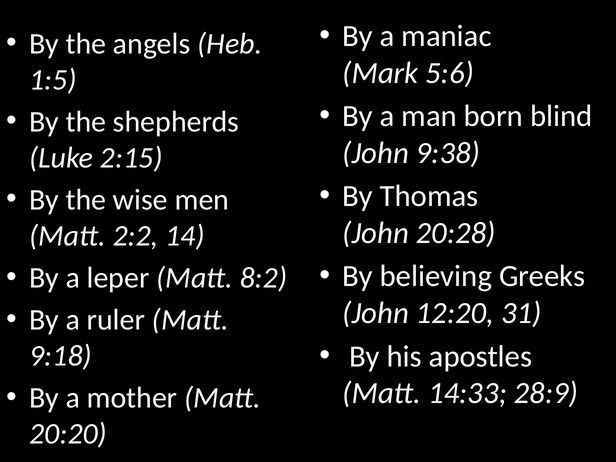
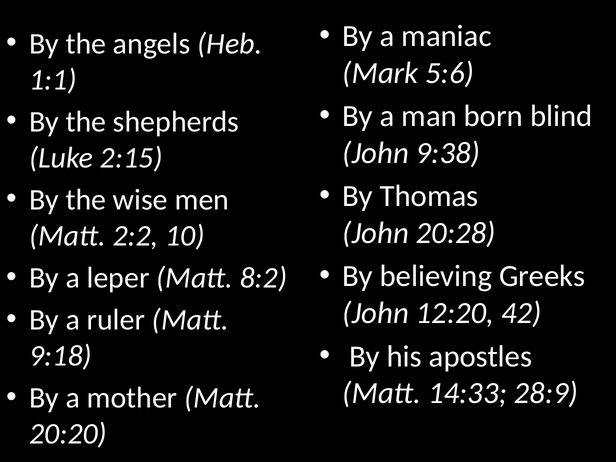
1:5: 1:5 -> 1:1 (53, 80)
14: 14 -> 10 (185, 236)
31: 31 -> 42 (521, 313)
